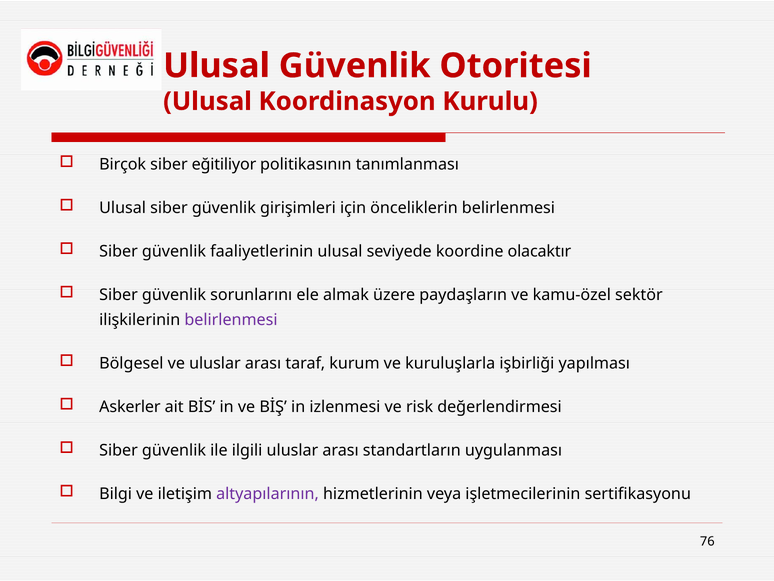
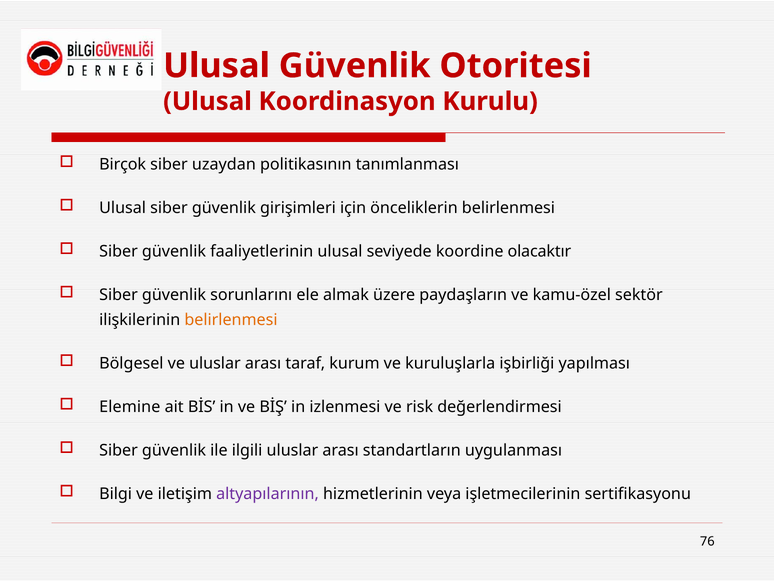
eğitiliyor: eğitiliyor -> uzaydan (224, 164)
belirlenmesi colour: purple -> orange (231, 320)
Askerler: Askerler -> Elemine (130, 407)
